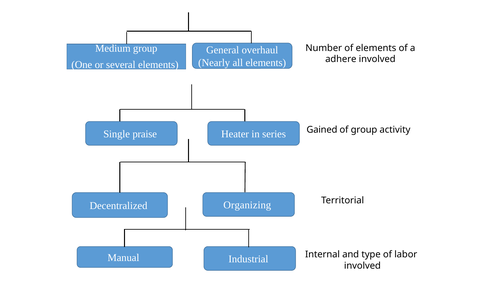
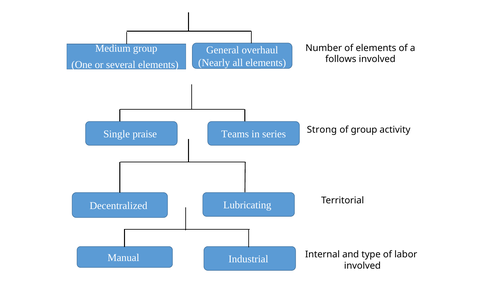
adhere: adhere -> follows (341, 59)
Gained: Gained -> Strong (322, 129)
Heater: Heater -> Teams (235, 134)
Organizing: Organizing -> Lubricating (247, 205)
